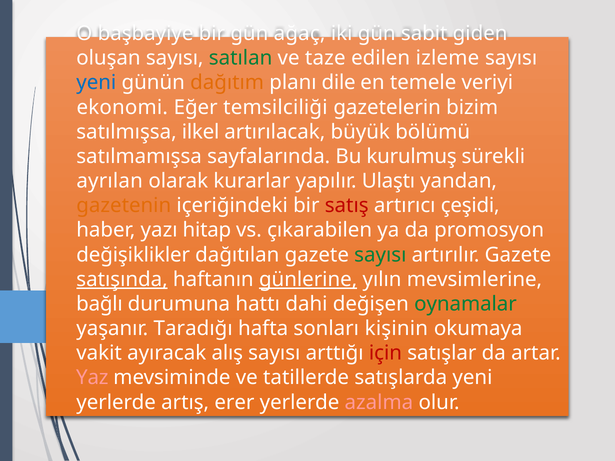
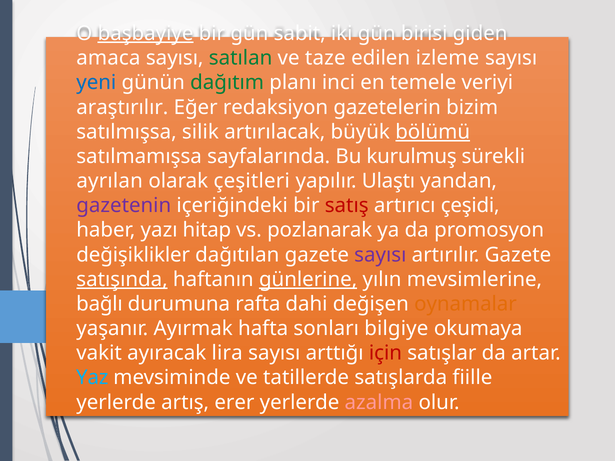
başbayiye underline: none -> present (146, 34)
ağaç: ağaç -> sabit (300, 34)
sabit: sabit -> birisi (424, 34)
oluşan: oluşan -> amaca (108, 58)
dağıtım colour: orange -> green (227, 83)
dile: dile -> inci (338, 83)
ekonomi: ekonomi -> araştırılır (122, 107)
temsilciliği: temsilciliği -> redaksiyon (276, 107)
ilkel: ilkel -> silik (200, 132)
bölümü underline: none -> present (433, 132)
kurarlar: kurarlar -> çeşitleri (252, 181)
gazetenin colour: orange -> purple (124, 206)
çıkarabilen: çıkarabilen -> pozlanarak (320, 230)
sayısı colour: green -> purple (380, 255)
hattı: hattı -> rafta (258, 304)
oynamalar colour: green -> orange (465, 304)
Taradığı: Taradığı -> Ayırmak (193, 329)
kişinin: kişinin -> bilgiye (396, 329)
alış: alış -> lira (227, 353)
Yaz colour: pink -> light blue (92, 378)
satışlarda yeni: yeni -> fiille (472, 378)
